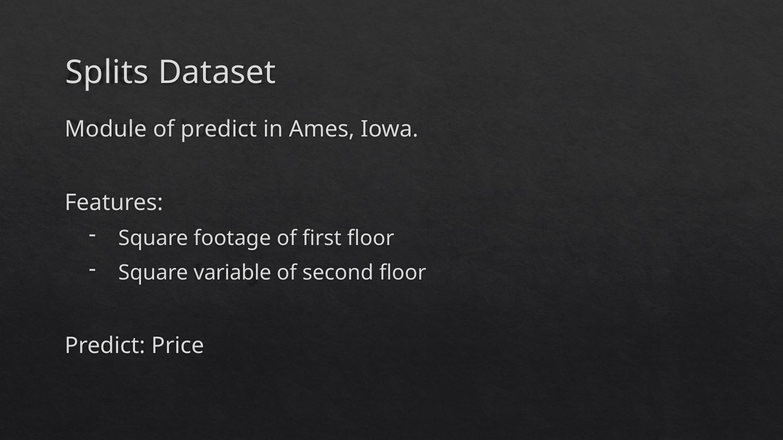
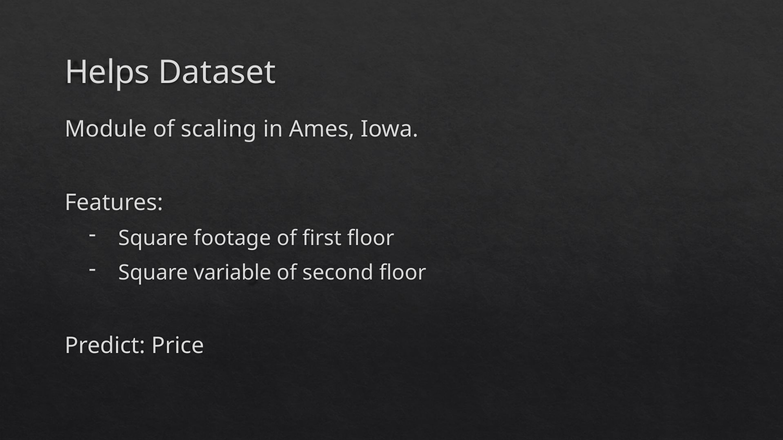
Splits: Splits -> Helps (107, 73)
of predict: predict -> scaling (219, 129)
